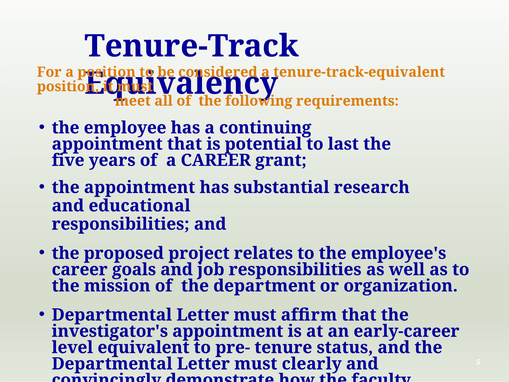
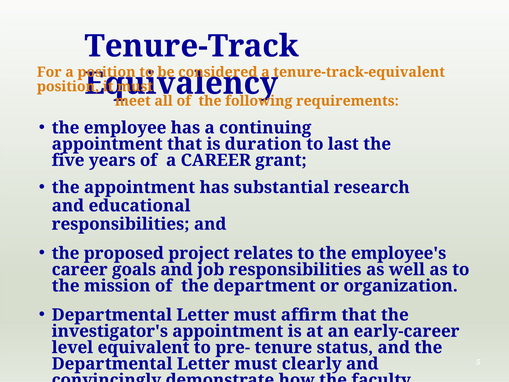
potential: potential -> duration (263, 144)
